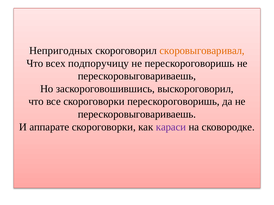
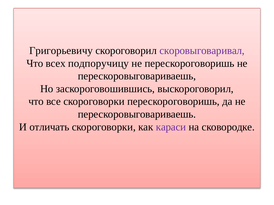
Непригодных: Непригодных -> Григорьевичу (61, 51)
скоровыговаривал colour: orange -> purple (202, 51)
аппарате: аппарате -> отличать (49, 127)
